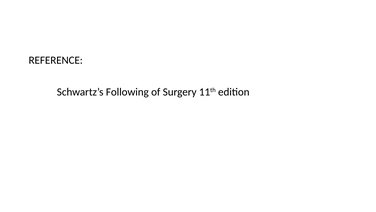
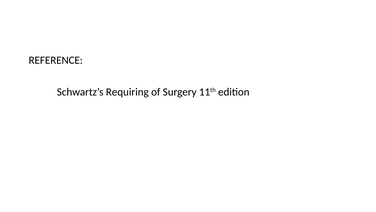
Following: Following -> Requiring (127, 92)
